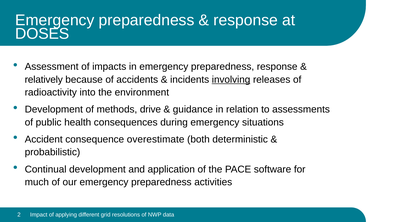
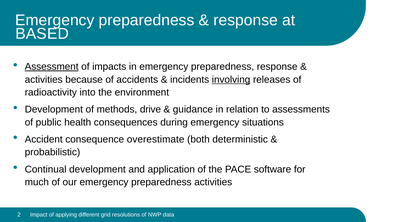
DOSES: DOSES -> BASED (42, 34)
Assessment underline: none -> present (52, 67)
relatively: relatively -> activities (44, 80)
